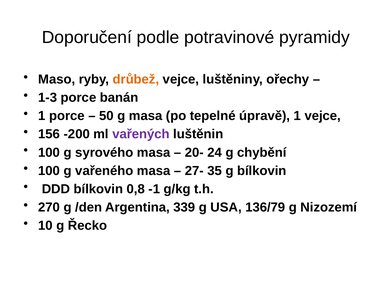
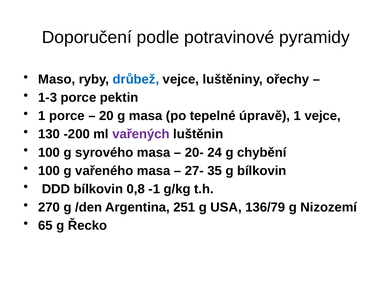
drůbež colour: orange -> blue (136, 79)
banán: banán -> pektin (119, 98)
50: 50 -> 20 (106, 116)
156: 156 -> 130 (49, 134)
339: 339 -> 251 (184, 207)
10: 10 -> 65 (45, 226)
